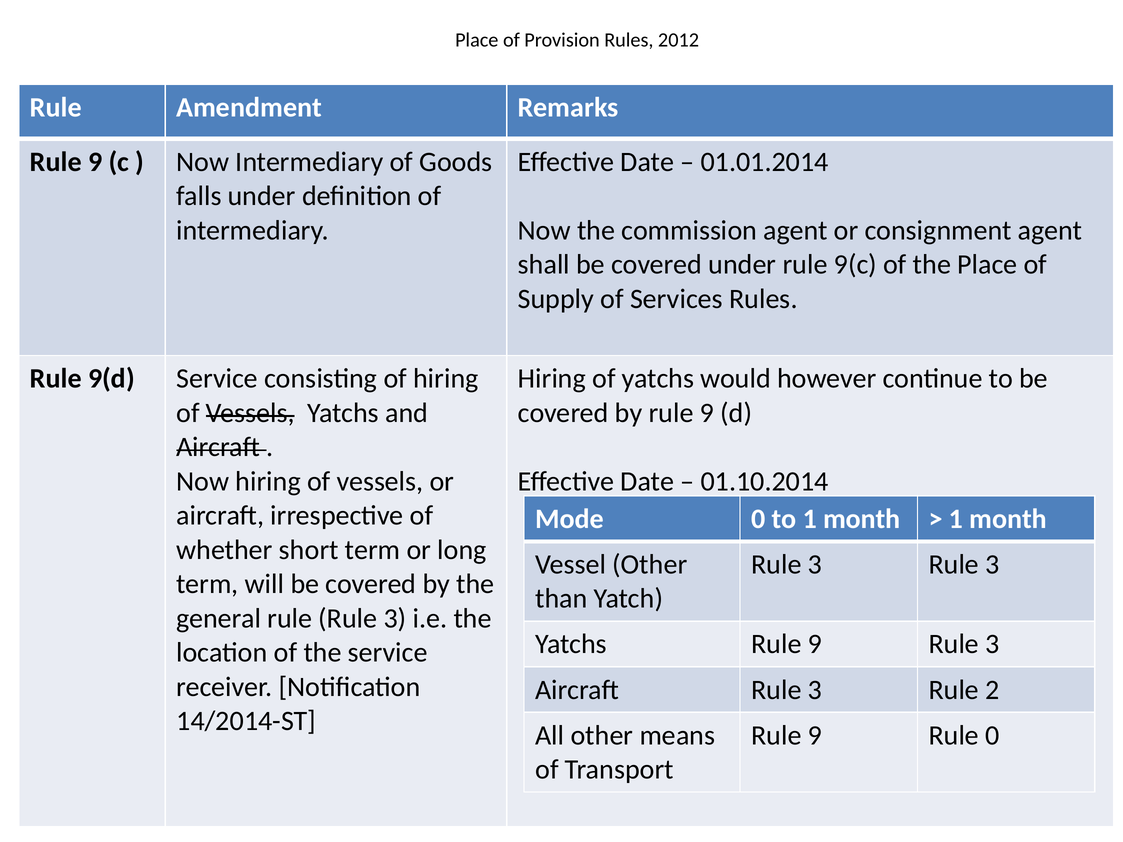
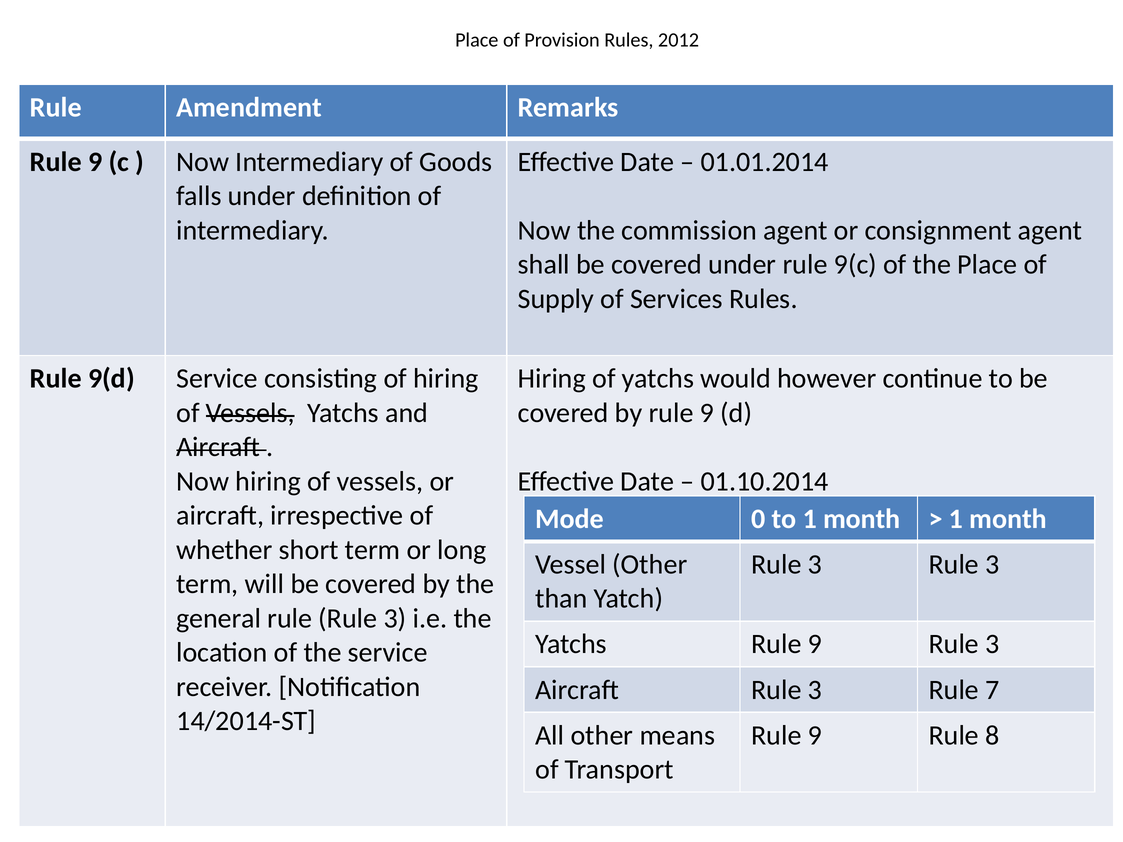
2: 2 -> 7 (992, 690)
Rule 0: 0 -> 8 (992, 735)
